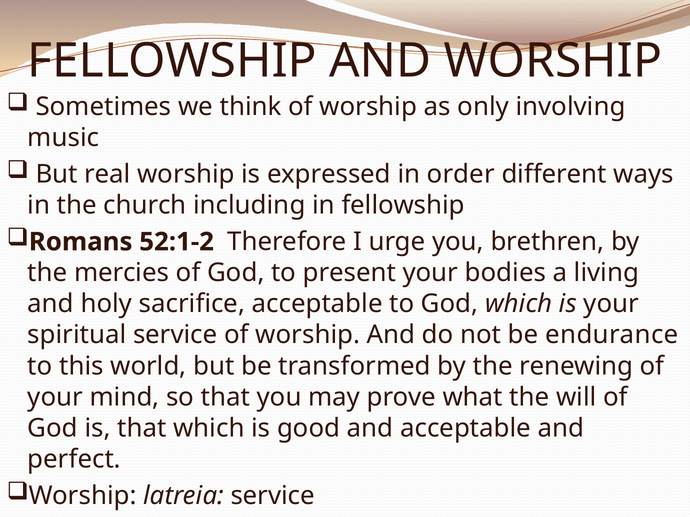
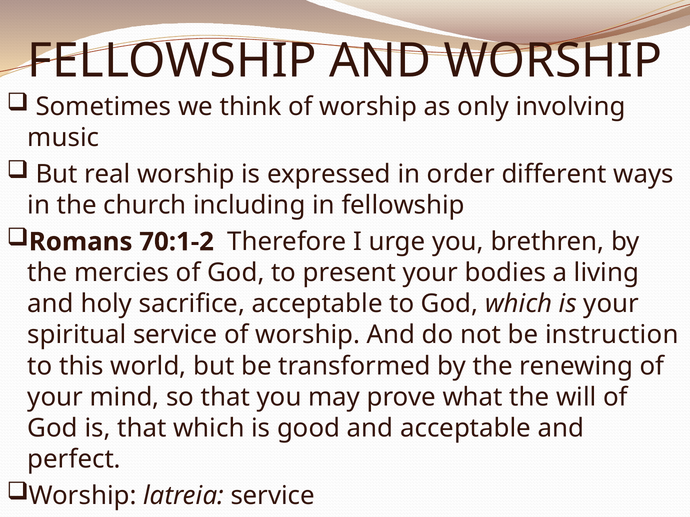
52:1-2: 52:1-2 -> 70:1-2 (177, 242)
endurance: endurance -> instruction (612, 335)
